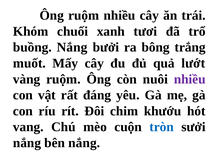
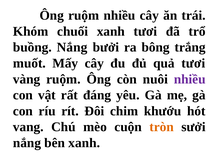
quả lướt: lướt -> tươi (193, 63)
tròn colour: blue -> orange (162, 127)
bên nắng: nắng -> xanh (84, 143)
